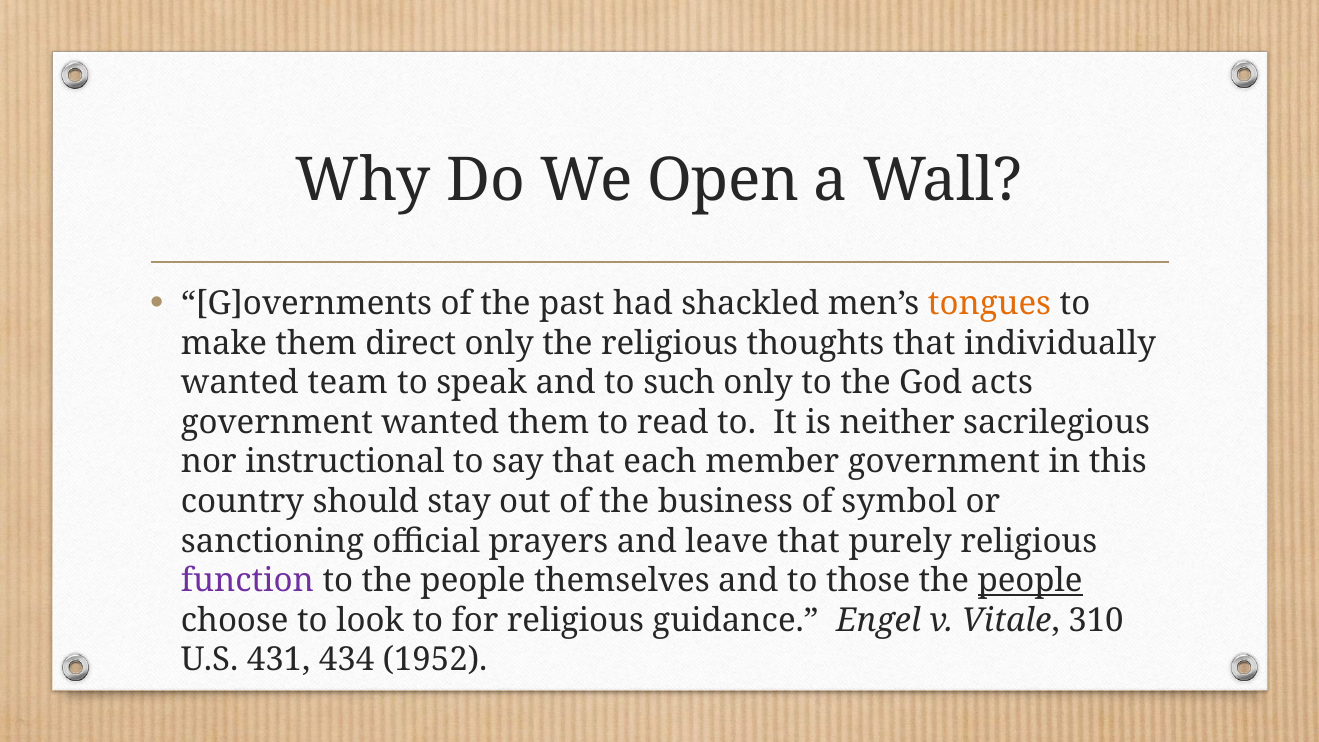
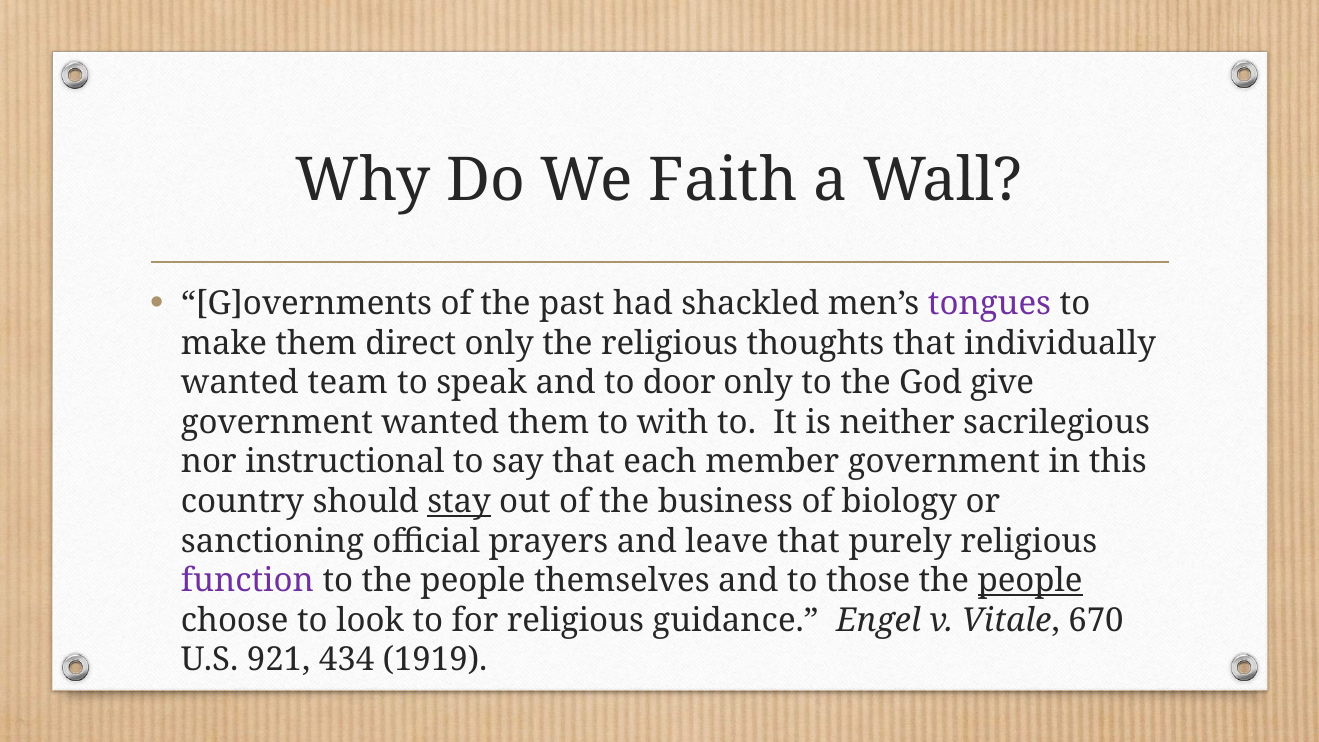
Open: Open -> Faith (723, 181)
tongues colour: orange -> purple (990, 304)
such: such -> door (679, 383)
acts: acts -> give (1002, 383)
read: read -> with (673, 422)
stay underline: none -> present (459, 502)
symbol: symbol -> biology (899, 502)
310: 310 -> 670 (1096, 620)
431: 431 -> 921 (279, 660)
1952: 1952 -> 1919 (435, 660)
